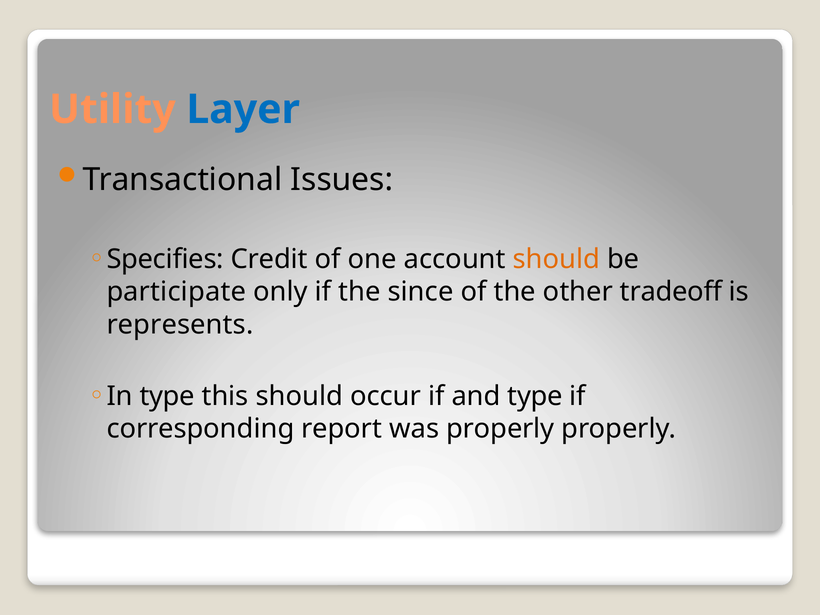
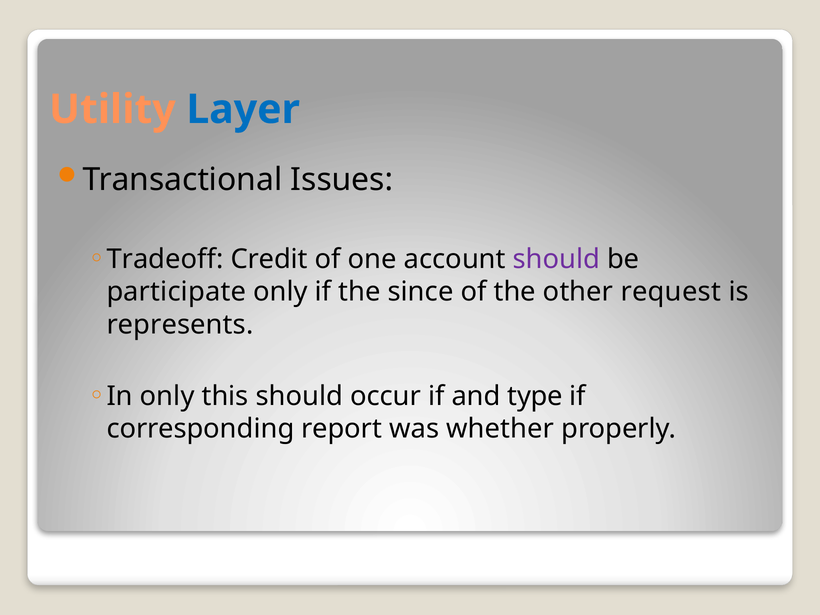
Specifies: Specifies -> Tradeoff (165, 259)
should colour: orange -> purple (556, 259)
tradeoff: tradeoff -> request (671, 292)
In type: type -> only (167, 396)
was properly: properly -> whether (500, 429)
